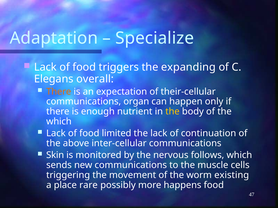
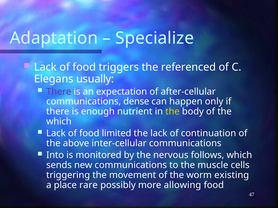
expanding: expanding -> referenced (189, 67)
overall: overall -> usually (95, 79)
There colour: orange -> purple (59, 92)
their-cellular: their-cellular -> after-cellular (188, 92)
organ: organ -> dense (136, 102)
Skin: Skin -> Into (55, 155)
happens: happens -> allowing (182, 186)
